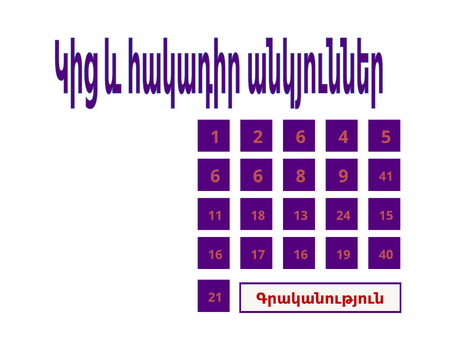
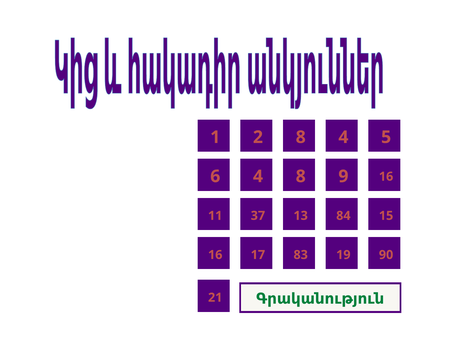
2 6: 6 -> 8 (301, 137)
6 6: 6 -> 4 (258, 176)
9 41: 41 -> 16 (386, 177)
18: 18 -> 37 (258, 216)
24: 24 -> 84 (343, 216)
17 16: 16 -> 83 (301, 255)
40: 40 -> 90 (386, 255)
Գրականություն colour: red -> green (320, 299)
